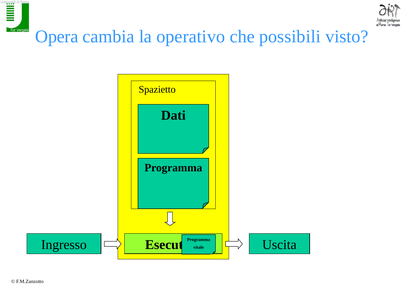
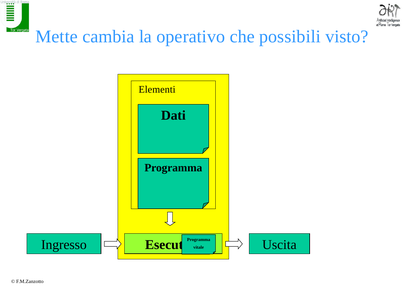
Opera: Opera -> Mette (57, 37)
Spazietto: Spazietto -> Elementi (157, 90)
